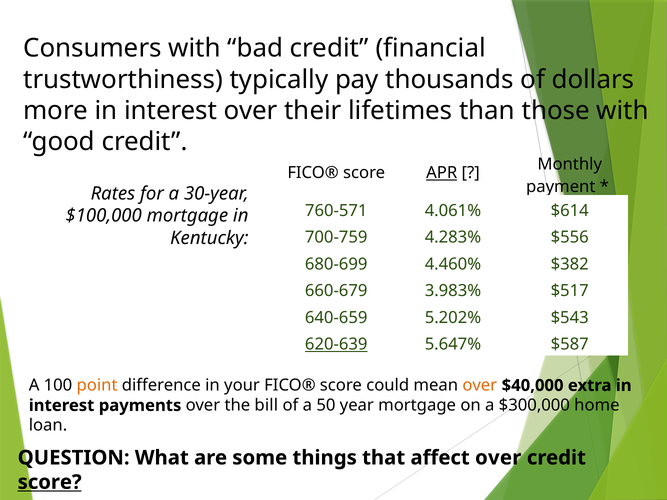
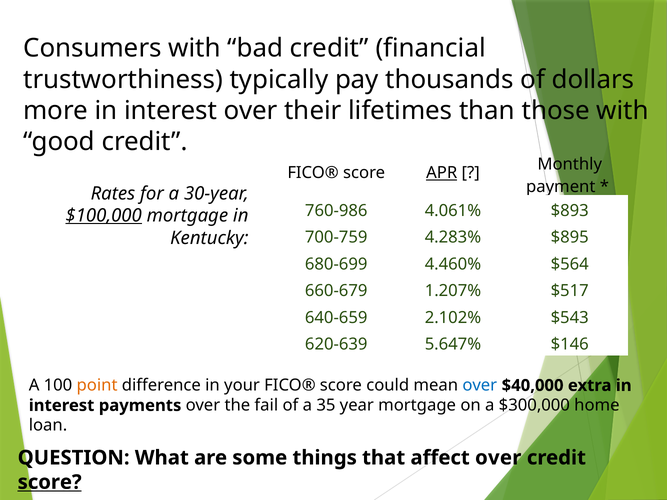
760-571: 760-571 -> 760-986 (336, 211)
$614: $614 -> $893 (570, 211)
$100,000 underline: none -> present (104, 216)
$556: $556 -> $895 (570, 238)
$382: $382 -> $564 (570, 264)
3.983%: 3.983% -> 1.207% (453, 291)
5.202%: 5.202% -> 2.102% (453, 318)
620-639 underline: present -> none (336, 344)
$587: $587 -> $146 (570, 344)
over colour: orange -> blue (480, 386)
bill: bill -> fail (266, 406)
50: 50 -> 35 (326, 406)
